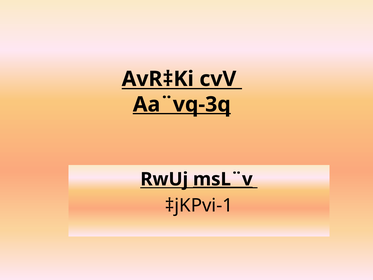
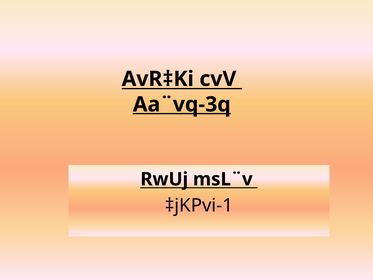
msL¨v underline: present -> none (223, 179)
